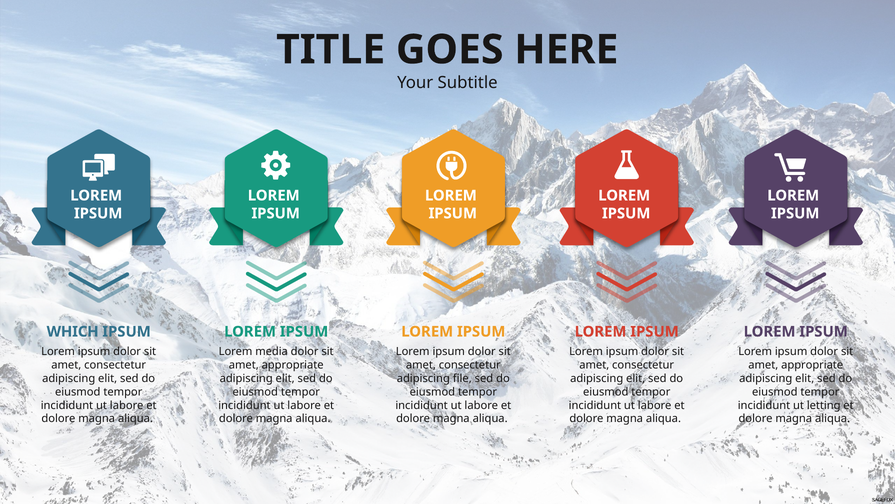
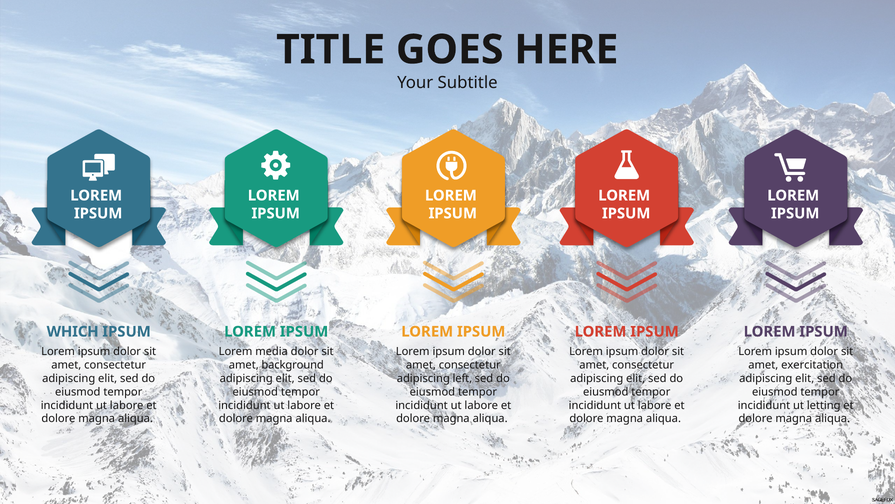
appropriate: appropriate -> background (293, 365)
appropriate: appropriate -> exercitation (812, 365)
file: file -> left (462, 378)
